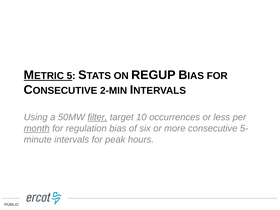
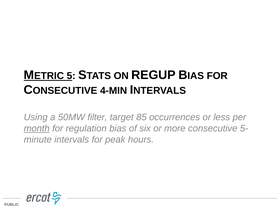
2-MIN: 2-MIN -> 4-MIN (114, 91)
filter underline: present -> none (97, 117)
10: 10 -> 85 (141, 117)
